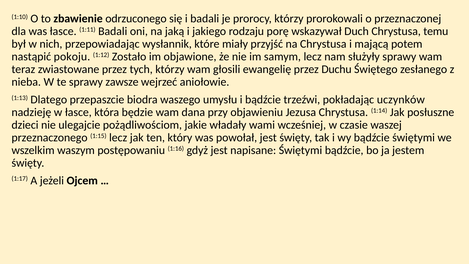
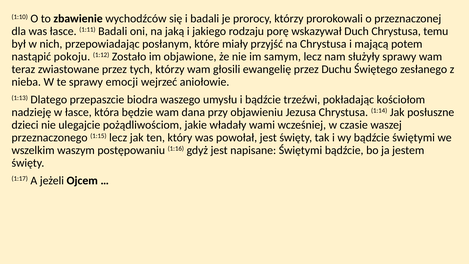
odrzuconego: odrzuconego -> wychodźców (136, 19)
wysłannik: wysłannik -> posłanym (167, 44)
zawsze: zawsze -> emocji (122, 82)
uczynków: uczynków -> kościołom (401, 100)
